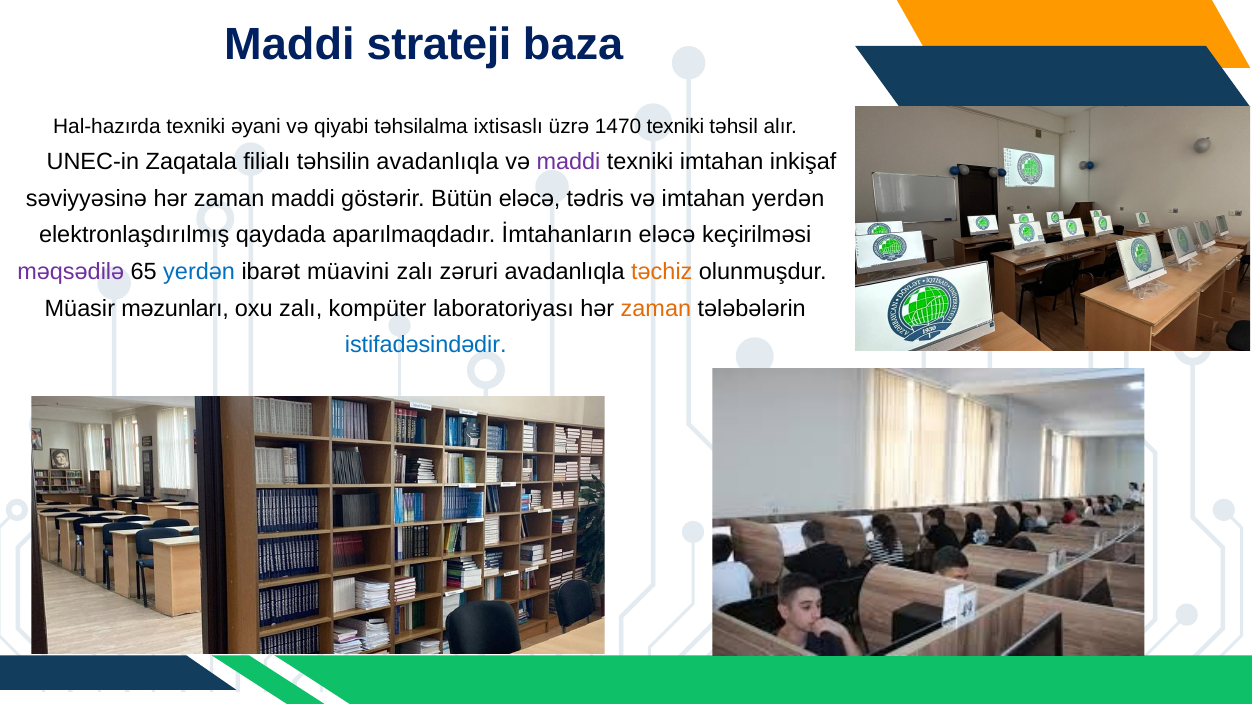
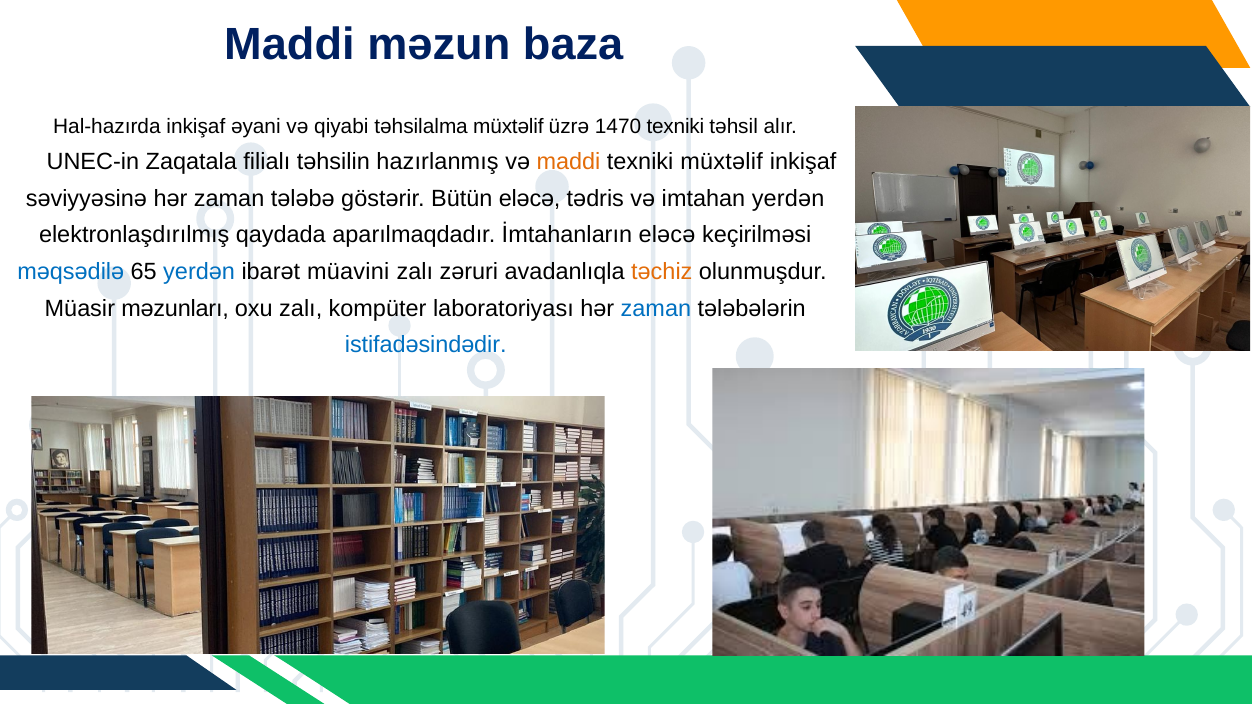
strateji: strateji -> məzun (439, 45)
Hal-hazırda texniki: texniki -> inkişaf (196, 127)
təhsilalma ixtisaslı: ixtisaslı -> müxtəlif (508, 127)
təhsilin avadanlıqla: avadanlıqla -> hazırlanmış (438, 162)
maddi colour: purple -> orange (569, 162)
texniki imtahan: imtahan -> müxtəlif (722, 162)
zaman maddi: maddi -> tələbə (303, 199)
məqsədilə colour: purple -> blue (71, 272)
zaman colour: orange -> blue (656, 308)
